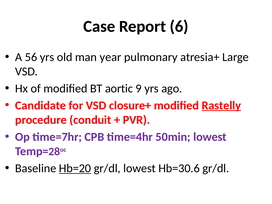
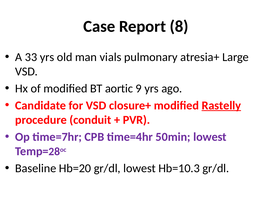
6: 6 -> 8 (179, 26)
56: 56 -> 33 (31, 57)
year: year -> vials (111, 57)
Hb=20 underline: present -> none (75, 168)
Hb=30.6: Hb=30.6 -> Hb=10.3 (179, 168)
